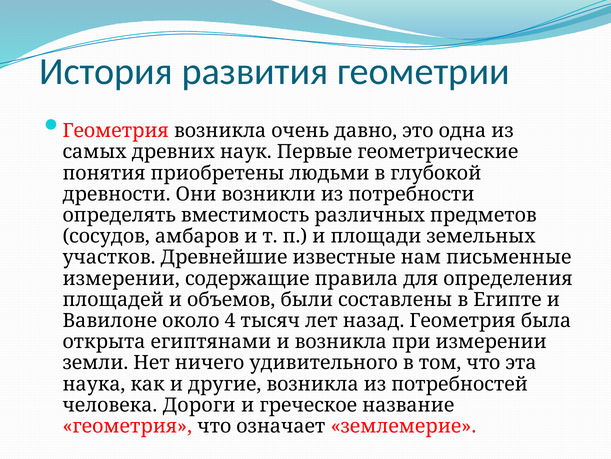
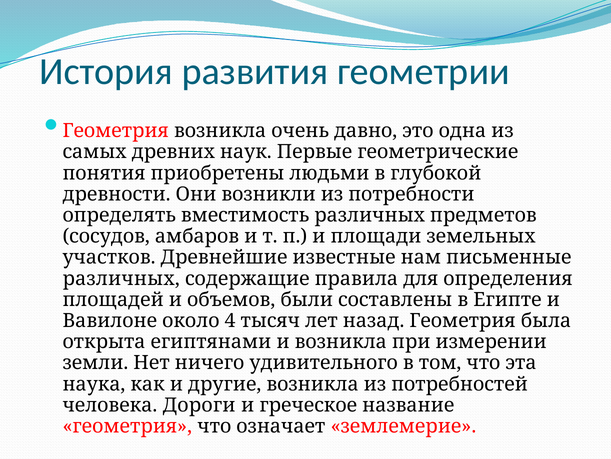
измерении: измерении -> различных (121, 278)
